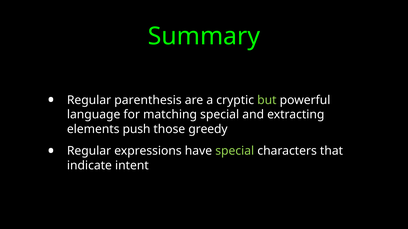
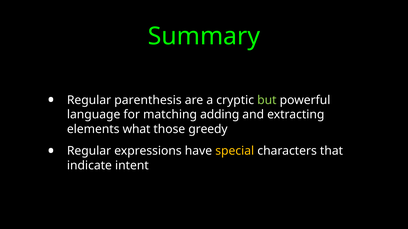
matching special: special -> adding (220, 115)
push: push -> what (137, 129)
special colour: light green -> yellow (235, 151)
